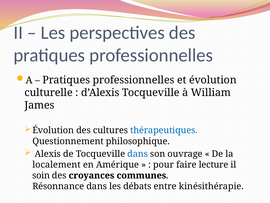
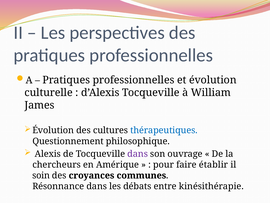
dans colour: blue -> purple (138, 153)
localement: localement -> chercheurs (57, 164)
lecture: lecture -> établir (214, 164)
